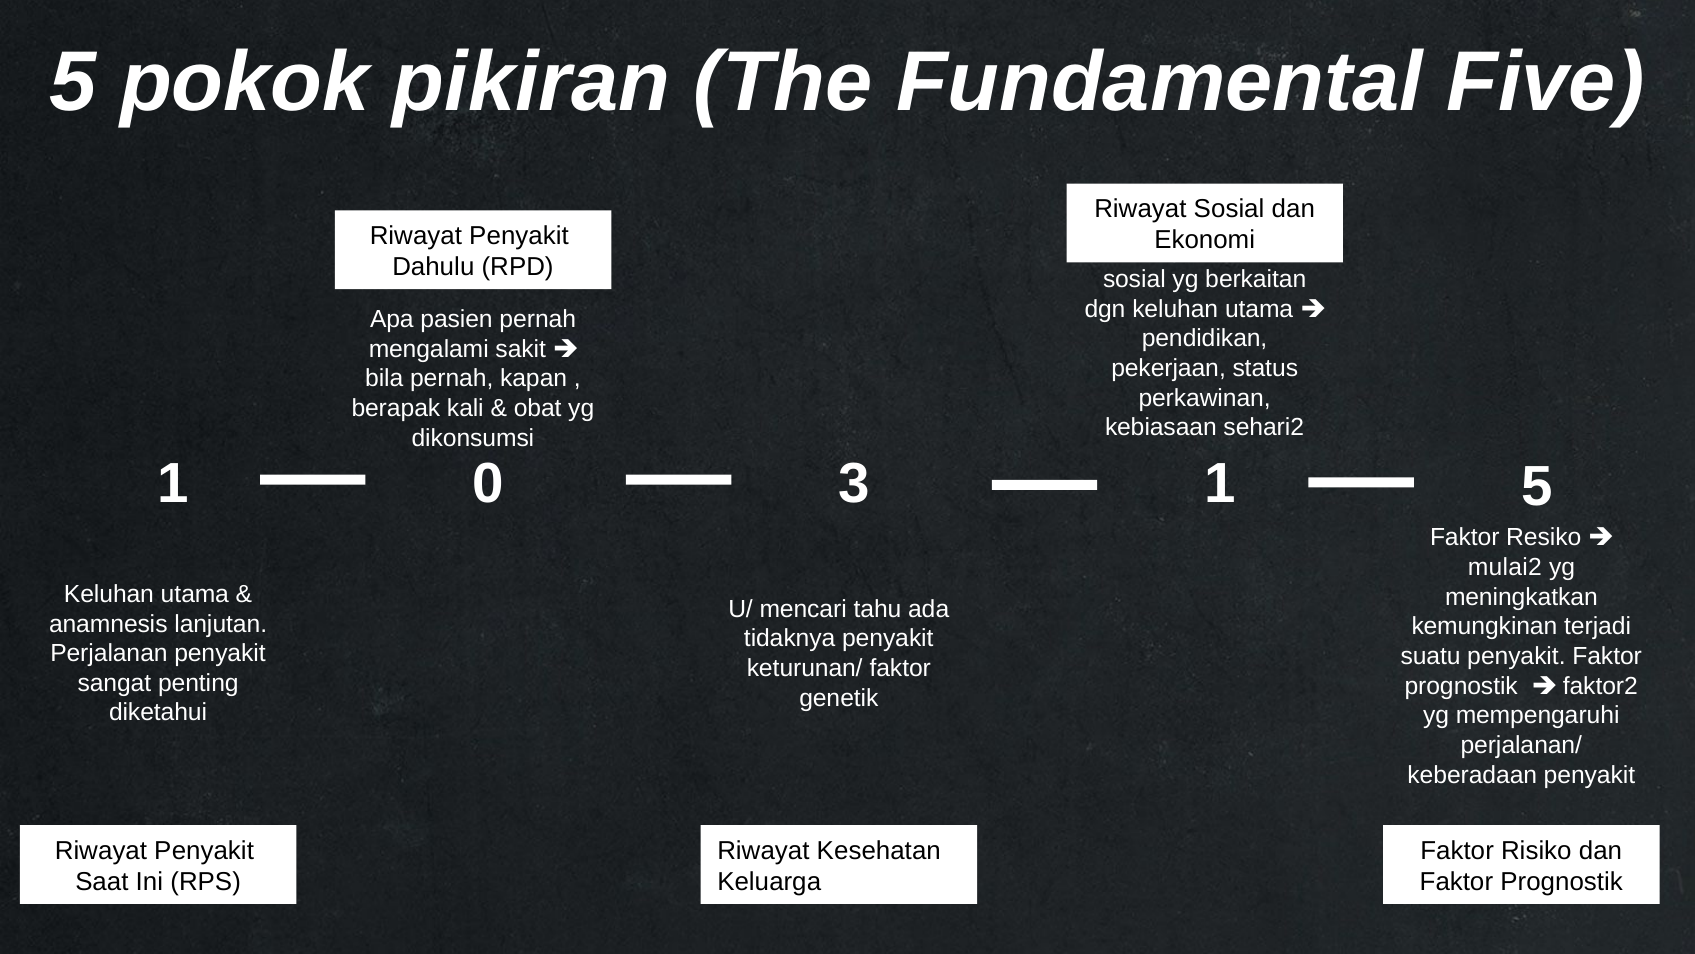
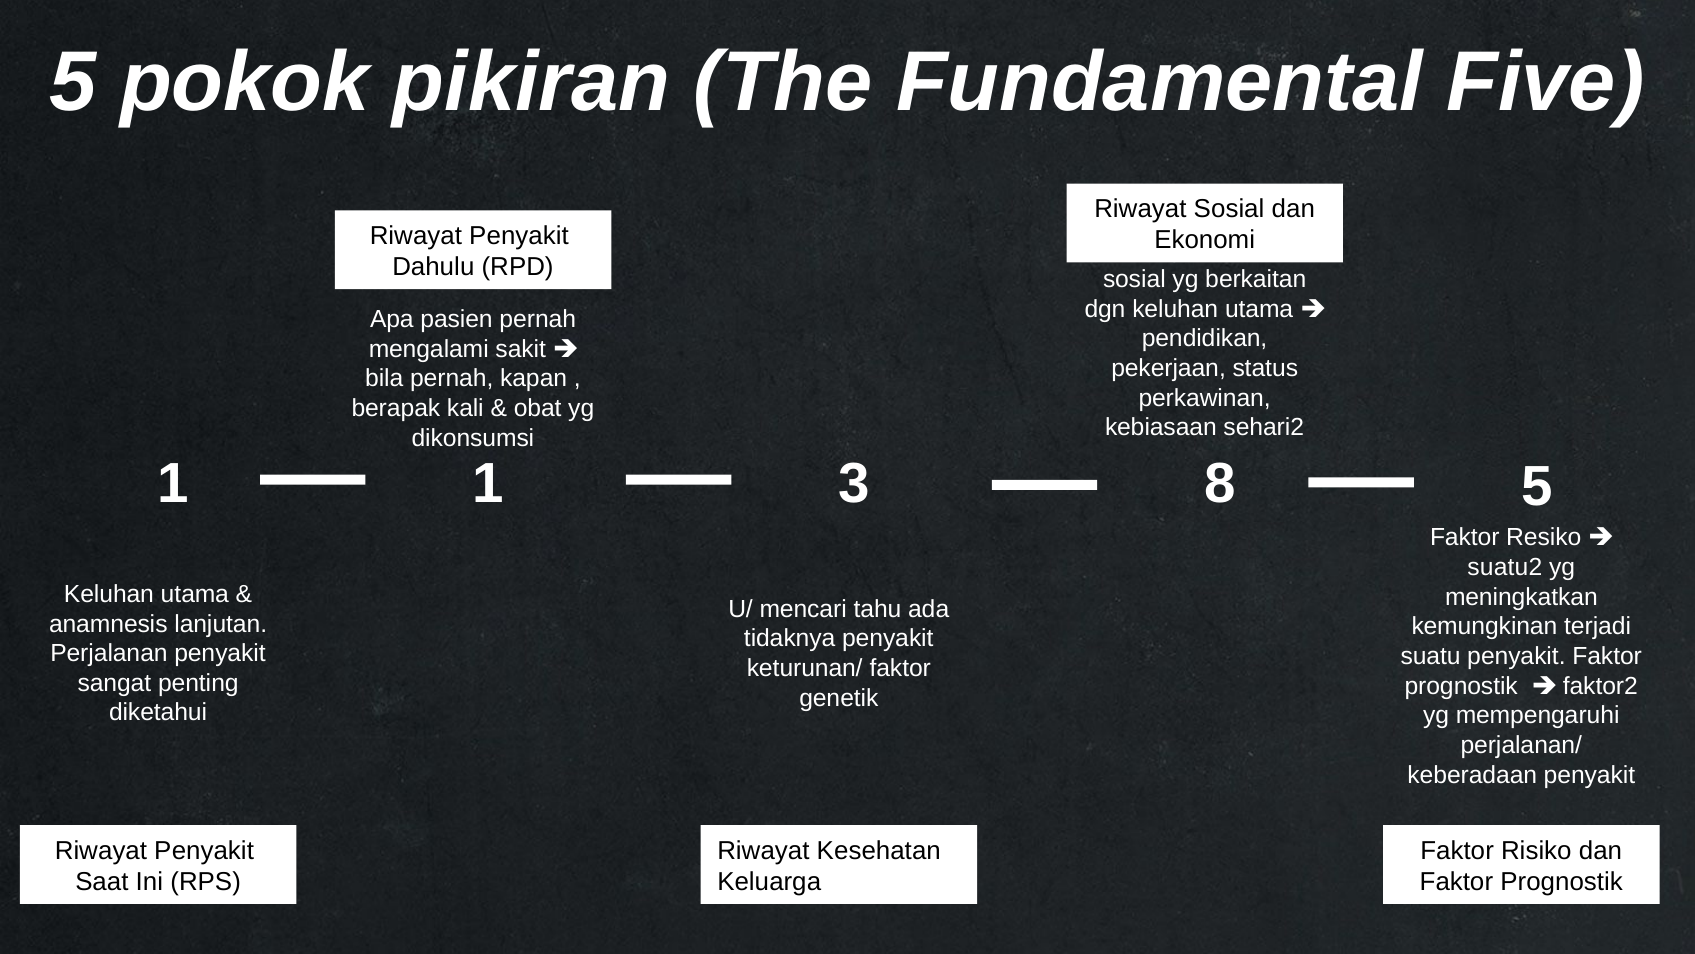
1 0: 0 -> 1 (489, 483)
3 1: 1 -> 8 (1220, 483)
mulai2: mulai2 -> suatu2 (1505, 567)
